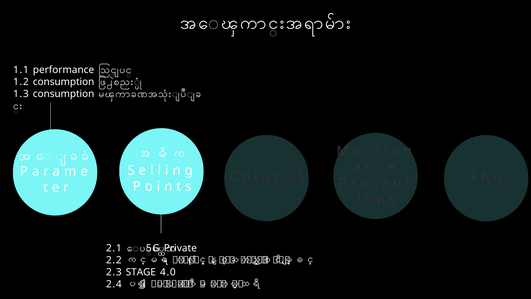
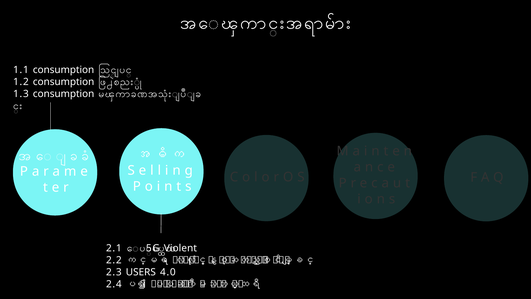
1.1 performance: performance -> consumption (64, 70)
Private: Private -> Violent (180, 248)
STAGE: STAGE -> USERS (141, 272)
